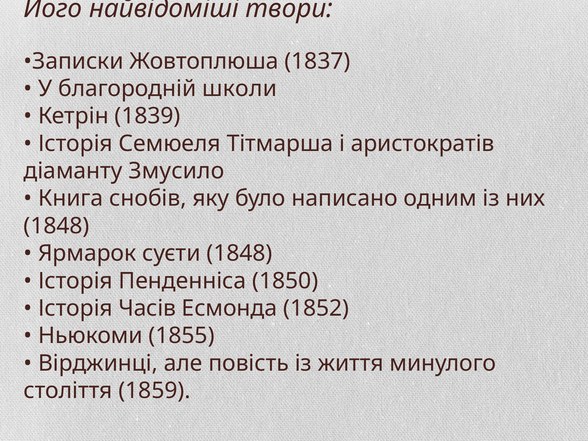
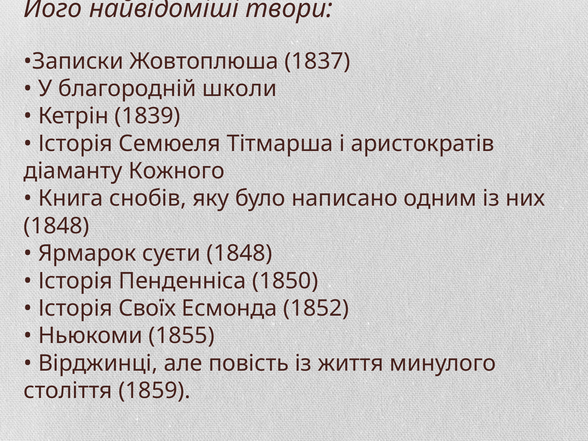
Змусило: Змусило -> Кожного (177, 171)
Часів: Часів -> Своїх (147, 308)
